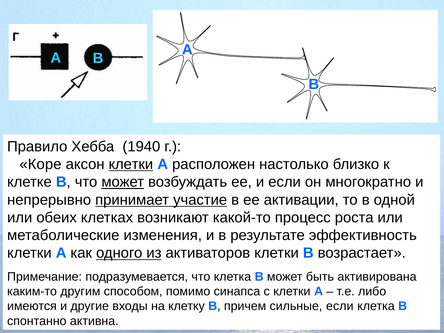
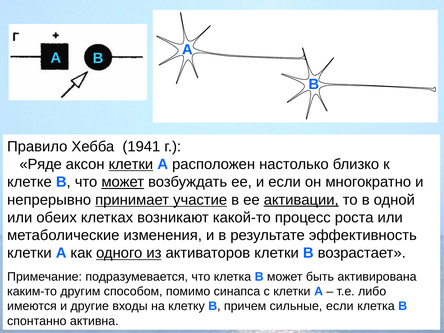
1940: 1940 -> 1941 (141, 147)
Коре: Коре -> Ряде (41, 164)
активации underline: none -> present (301, 200)
